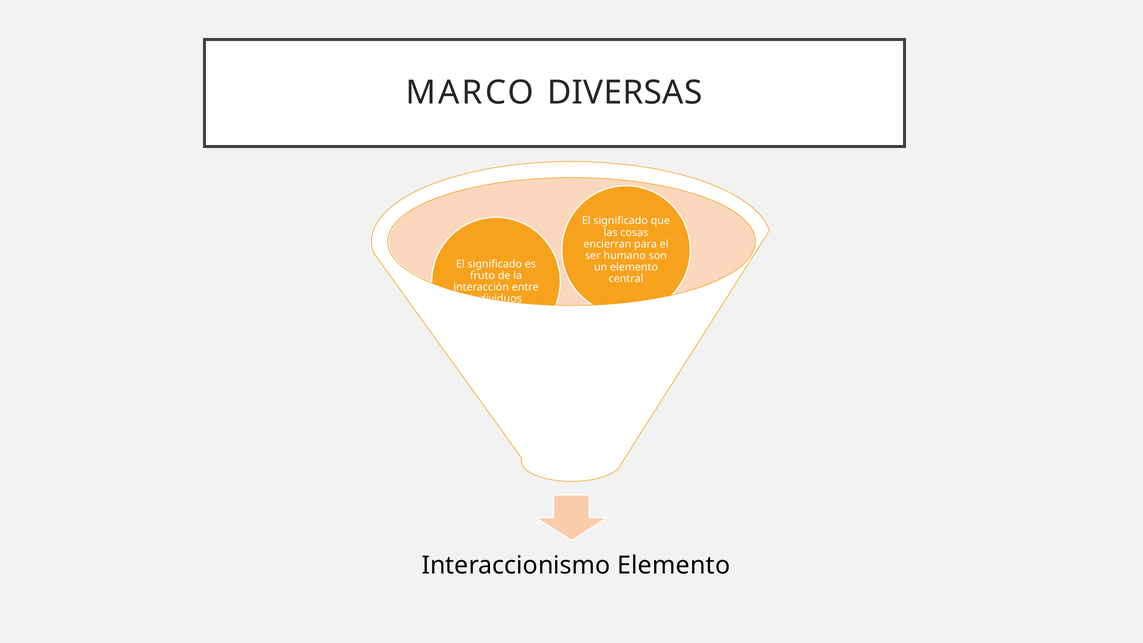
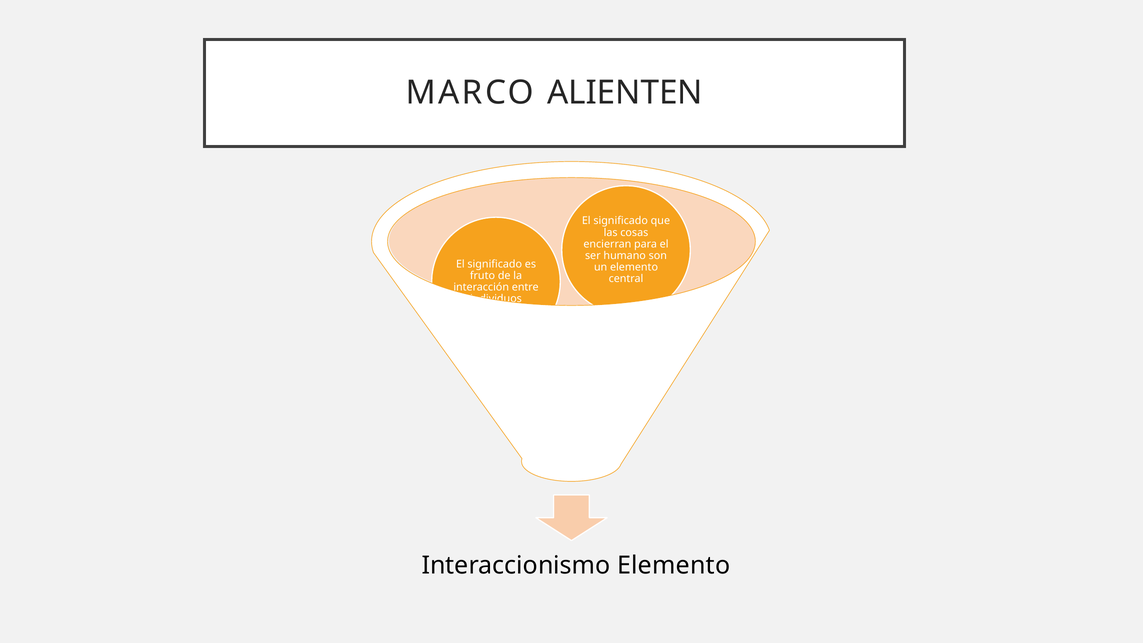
DIVERSAS: DIVERSAS -> ALIENTEN (625, 93)
